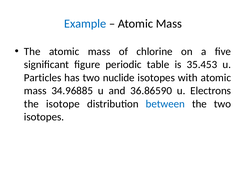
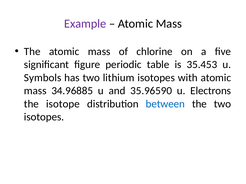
Example colour: blue -> purple (85, 24)
Particles: Particles -> Symbols (43, 78)
nuclide: nuclide -> lithium (119, 78)
36.86590: 36.86590 -> 35.96590 (151, 91)
